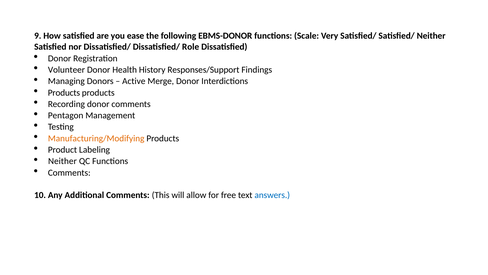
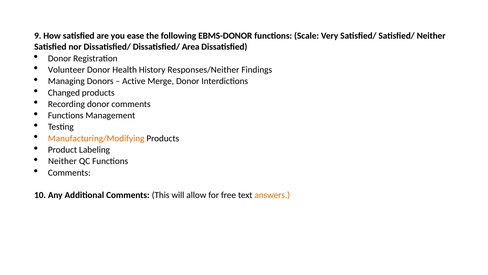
Role: Role -> Area (191, 47)
Responses/Support: Responses/Support -> Responses/Neither (203, 70)
Products: Products -> Changed (64, 92)
Pentagon: Pentagon -> Functions (66, 115)
answers colour: blue -> orange (272, 195)
